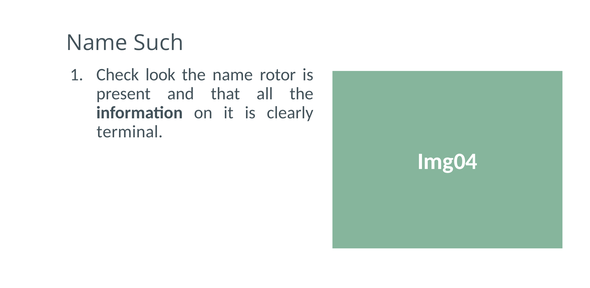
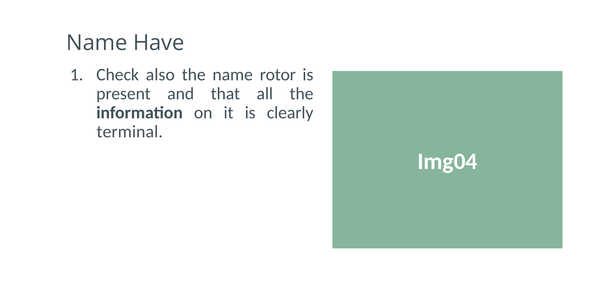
Such: Such -> Have (159, 43)
look: look -> also (160, 75)
